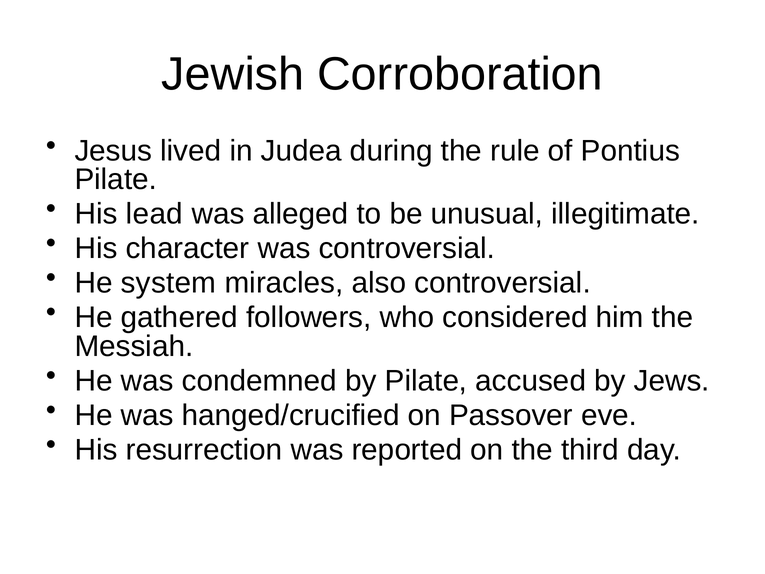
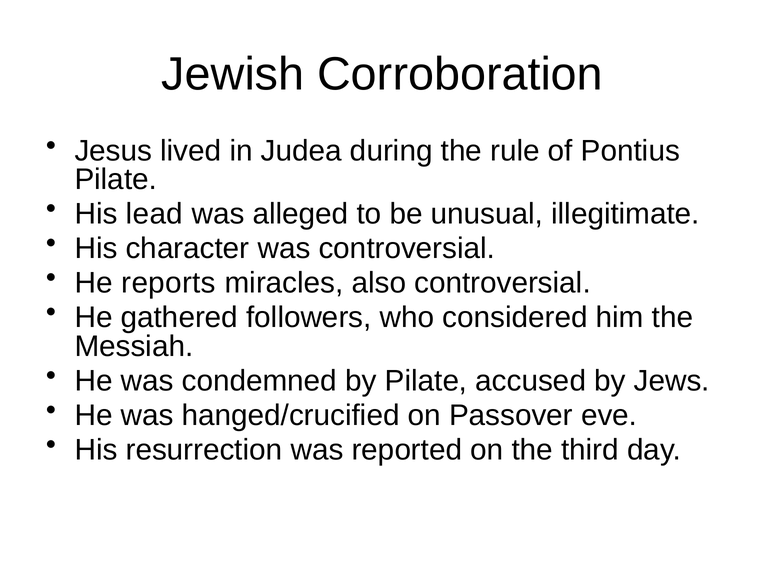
system: system -> reports (168, 283)
